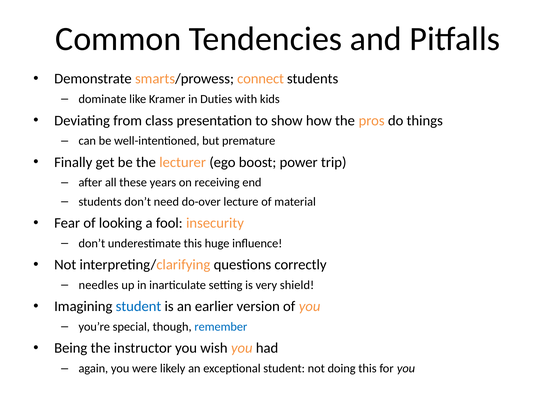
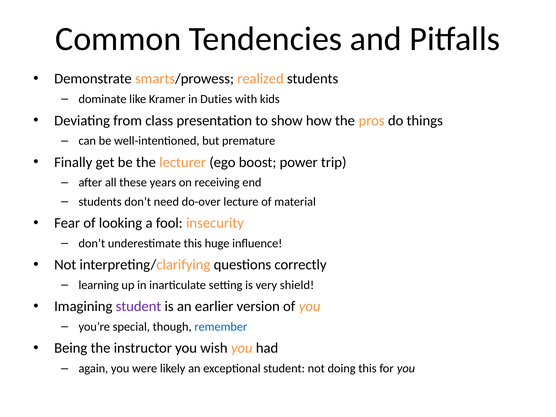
connect: connect -> realized (261, 79)
needles: needles -> learning (99, 285)
student colour: blue -> purple (138, 306)
